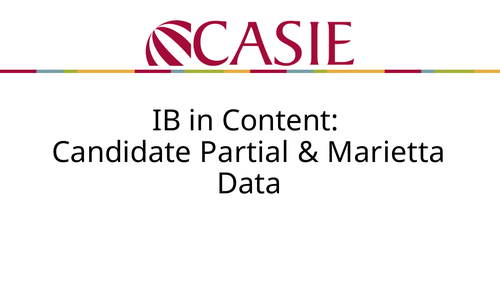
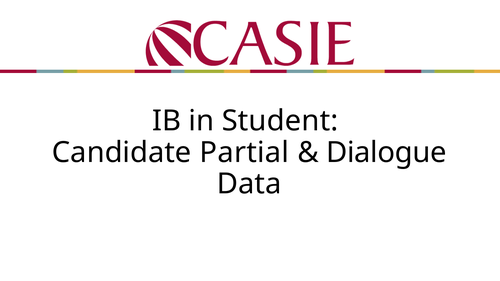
Content: Content -> Student (280, 121)
Marietta: Marietta -> Dialogue (386, 153)
